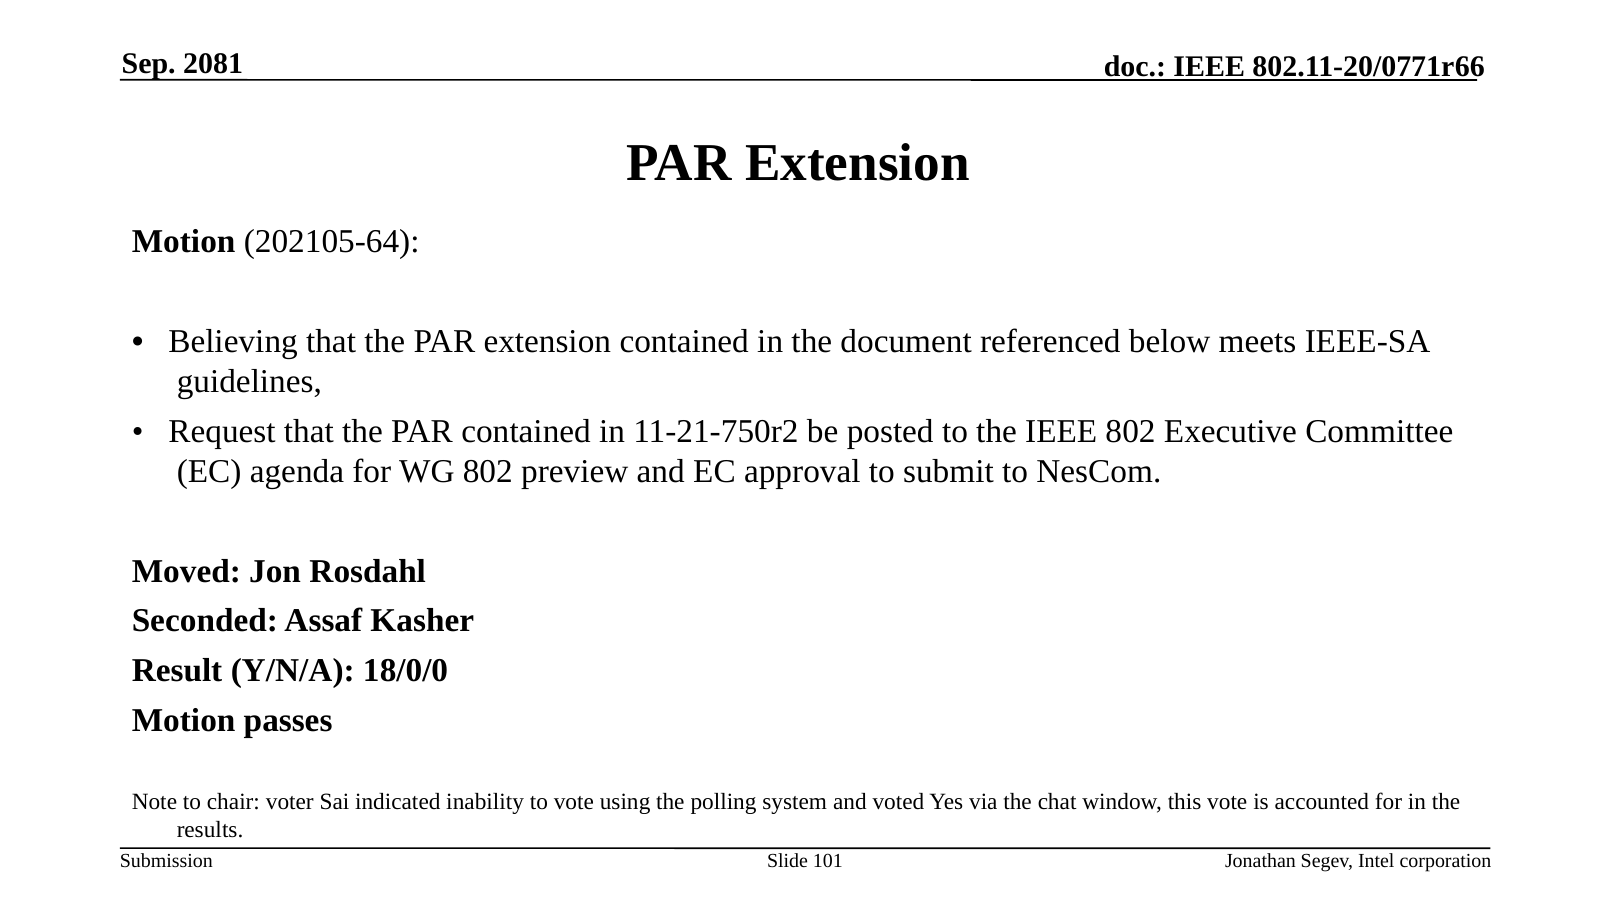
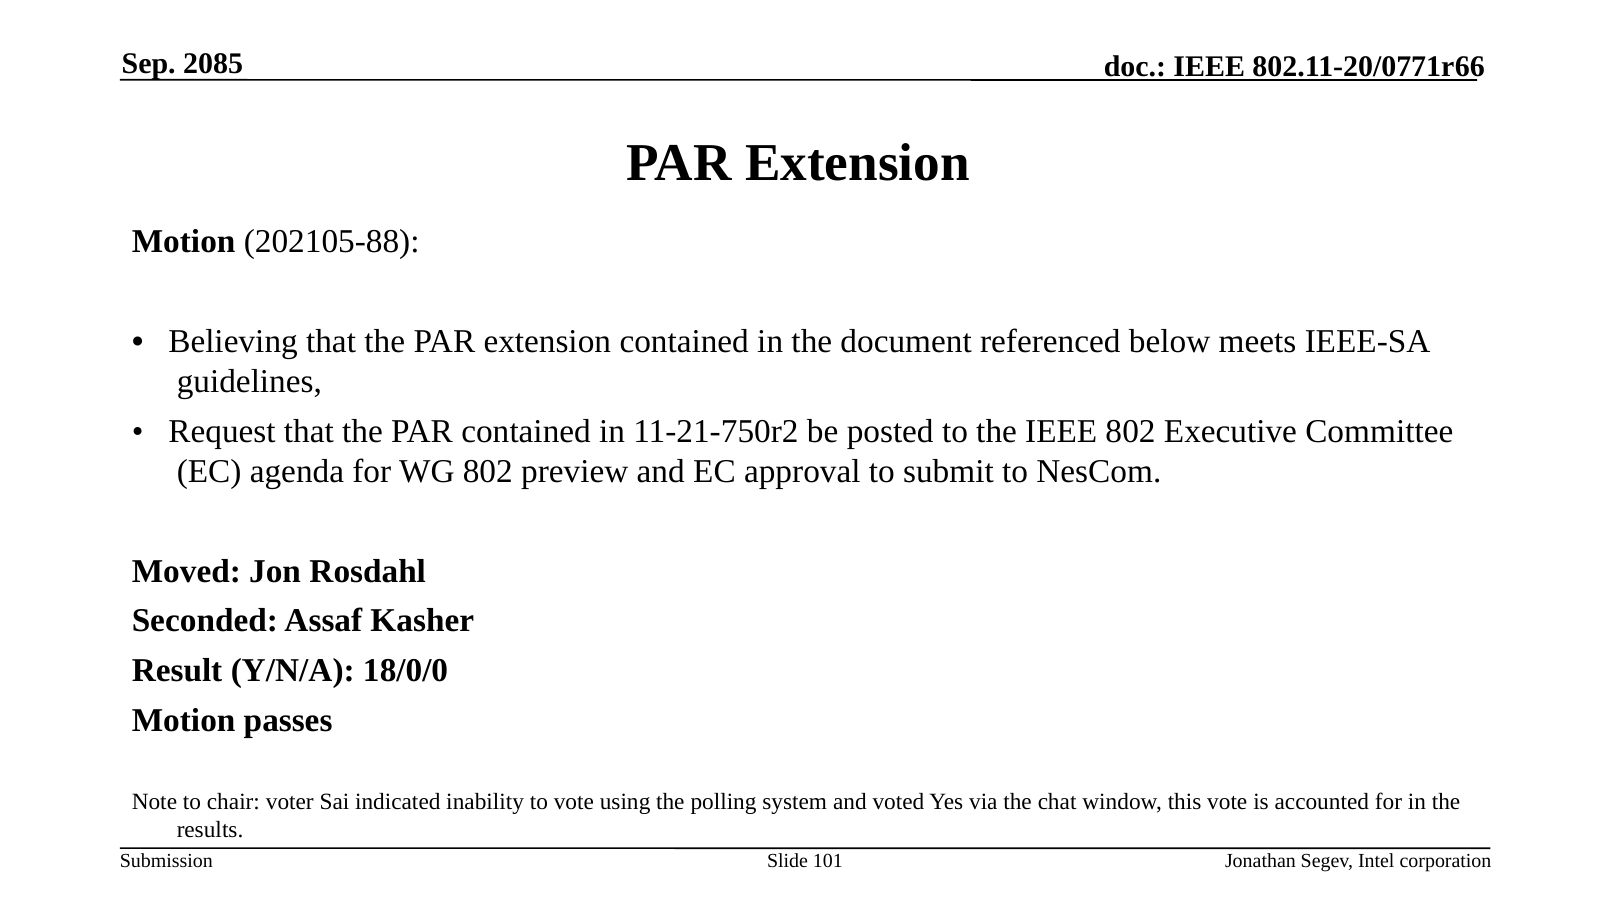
2081: 2081 -> 2085 (213, 63)
202105-64: 202105-64 -> 202105-88 (332, 242)
